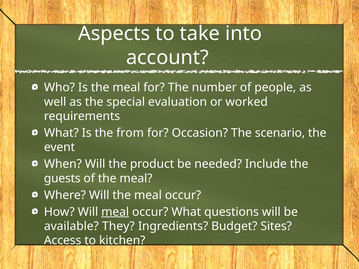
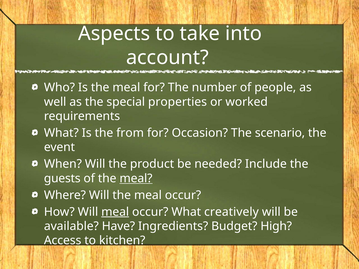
evaluation: evaluation -> properties (178, 102)
meal underline: none -> present (136, 179)
questions: questions -> creatively (231, 212)
They: They -> Have (118, 226)
Sites: Sites -> High (276, 226)
